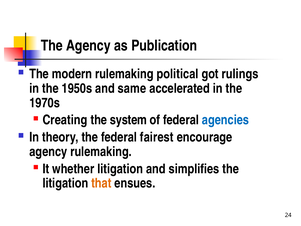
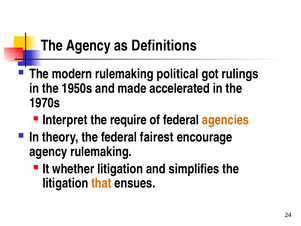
Publication: Publication -> Definitions (164, 46)
same: same -> made (132, 88)
Creating: Creating -> Interpret (65, 120)
system: system -> require (128, 120)
agencies colour: blue -> orange (225, 120)
